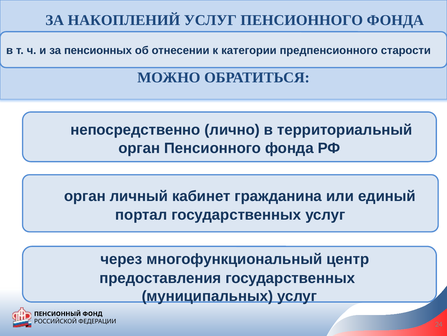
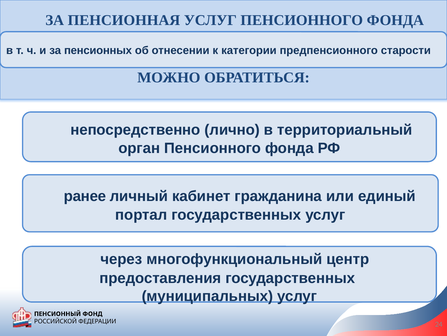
НАКОПЛЕНИЙ: НАКОПЛЕНИЙ -> ПЕНСИОННАЯ (124, 20)
орган: орган -> ранее (85, 196)
